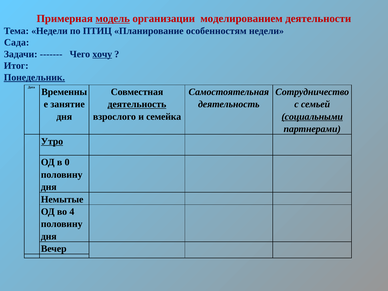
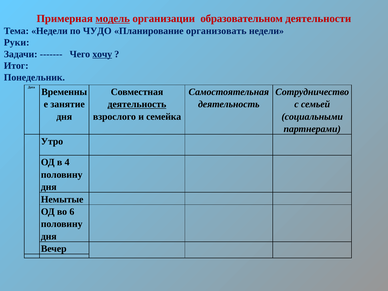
моделированием: моделированием -> образовательном (242, 19)
ПТИЦ: ПТИЦ -> ЧУДО (97, 31)
особенностям: особенностям -> организовать (216, 31)
Сада: Сада -> Руки (17, 43)
Понедельник underline: present -> none (34, 77)
социальными underline: present -> none (312, 117)
Утро underline: present -> none (52, 141)
0: 0 -> 4 (67, 162)
4: 4 -> 6 (72, 212)
